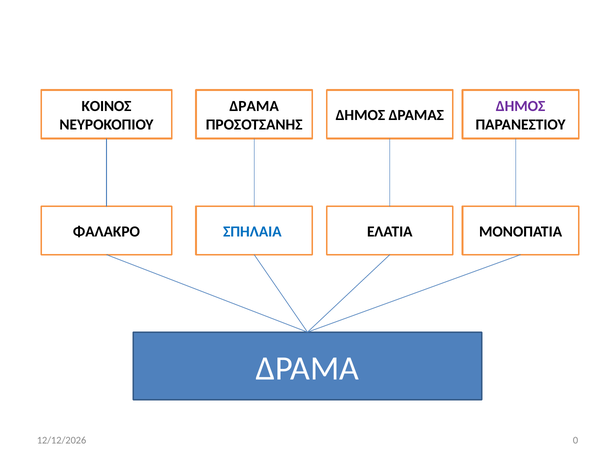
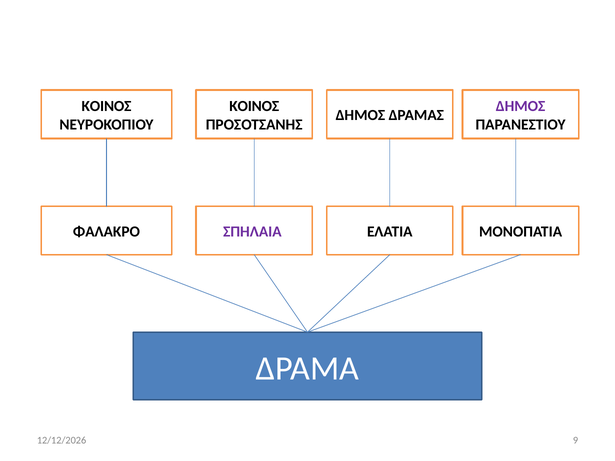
ΔΡΑΜΑ: ΔΡΑΜΑ -> ΚΟΙΝΟΣ (254, 106)
ΣΠΗΛΑΙΑ colour: blue -> purple (252, 232)
0: 0 -> 9 (576, 440)
